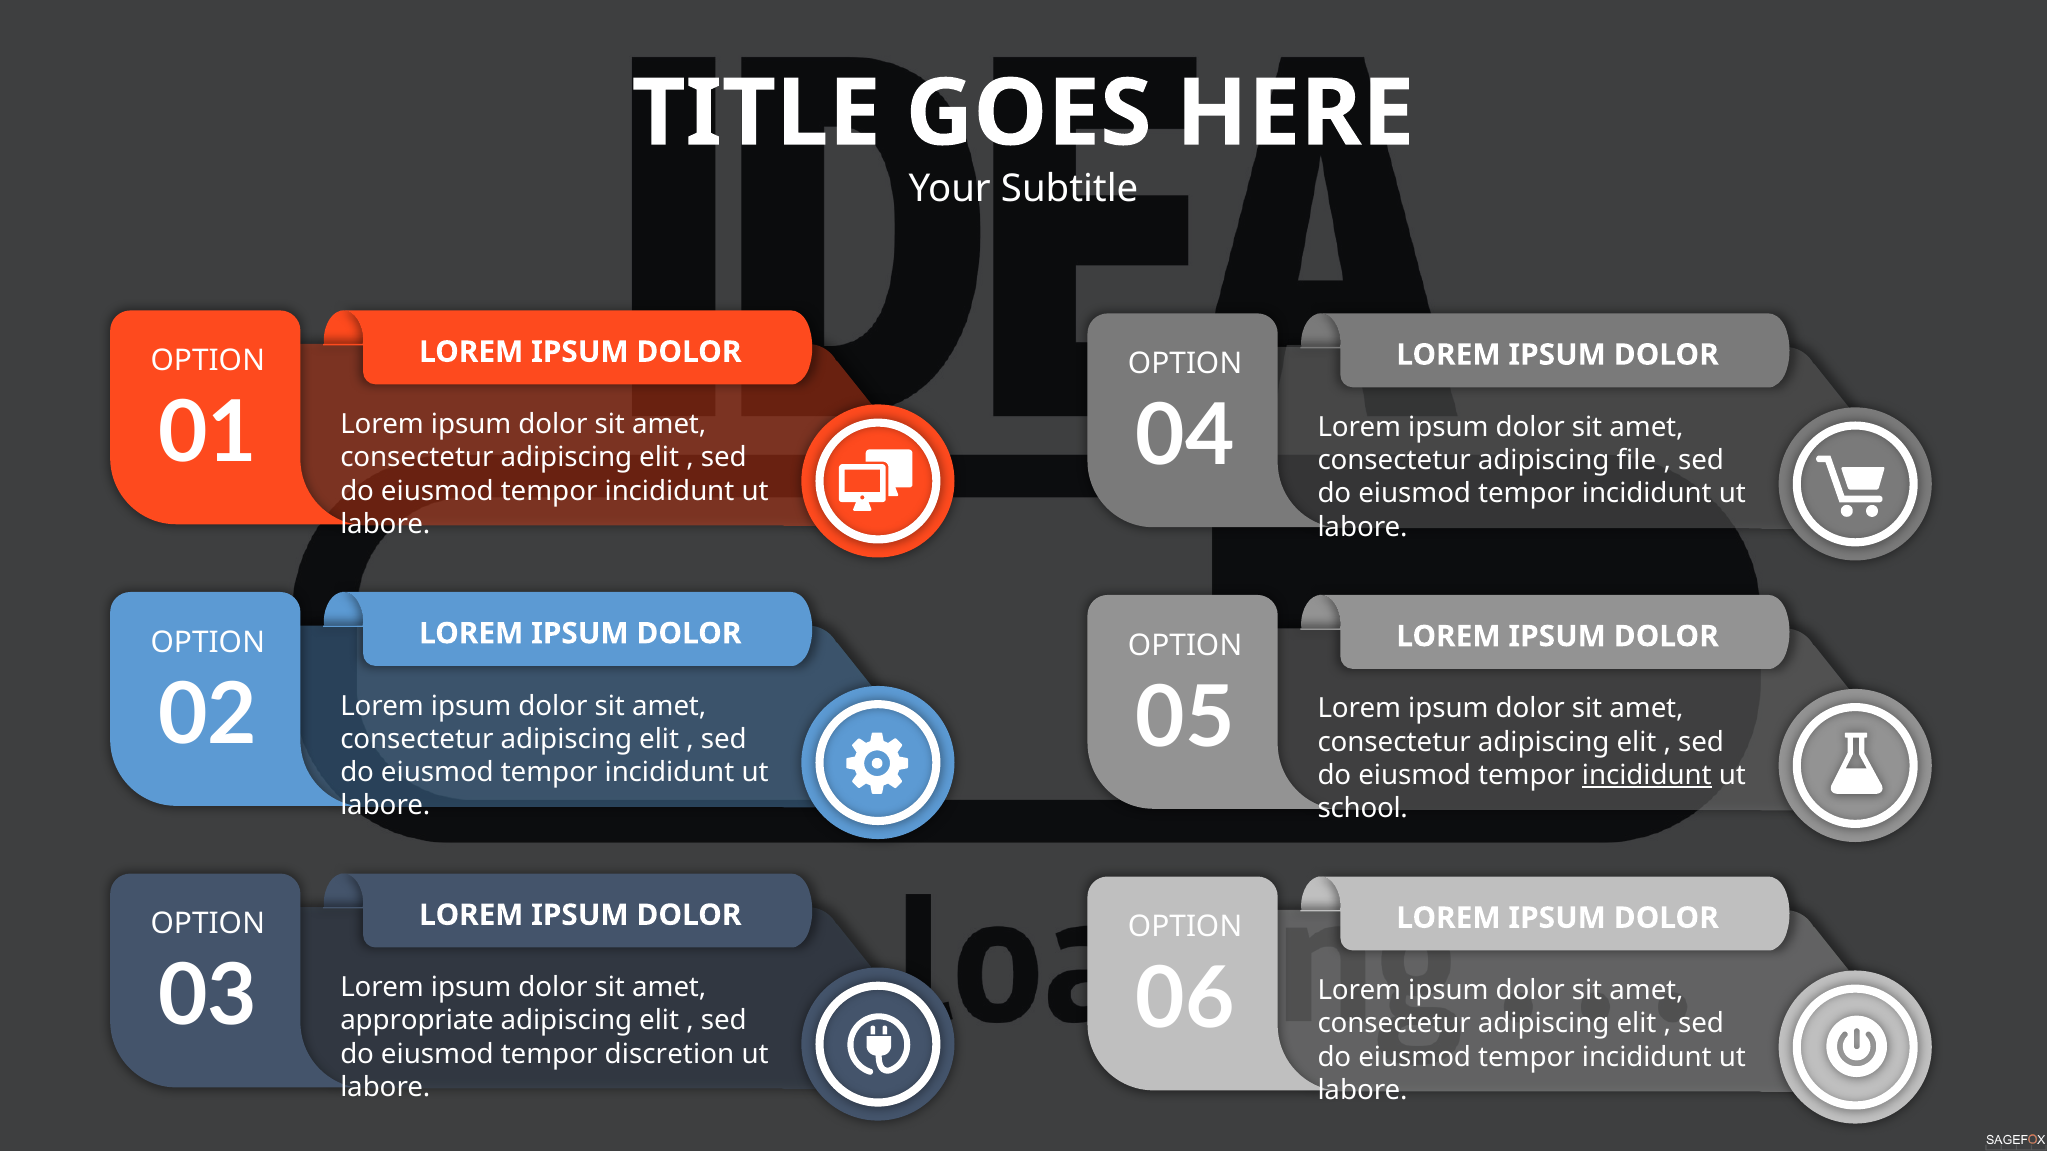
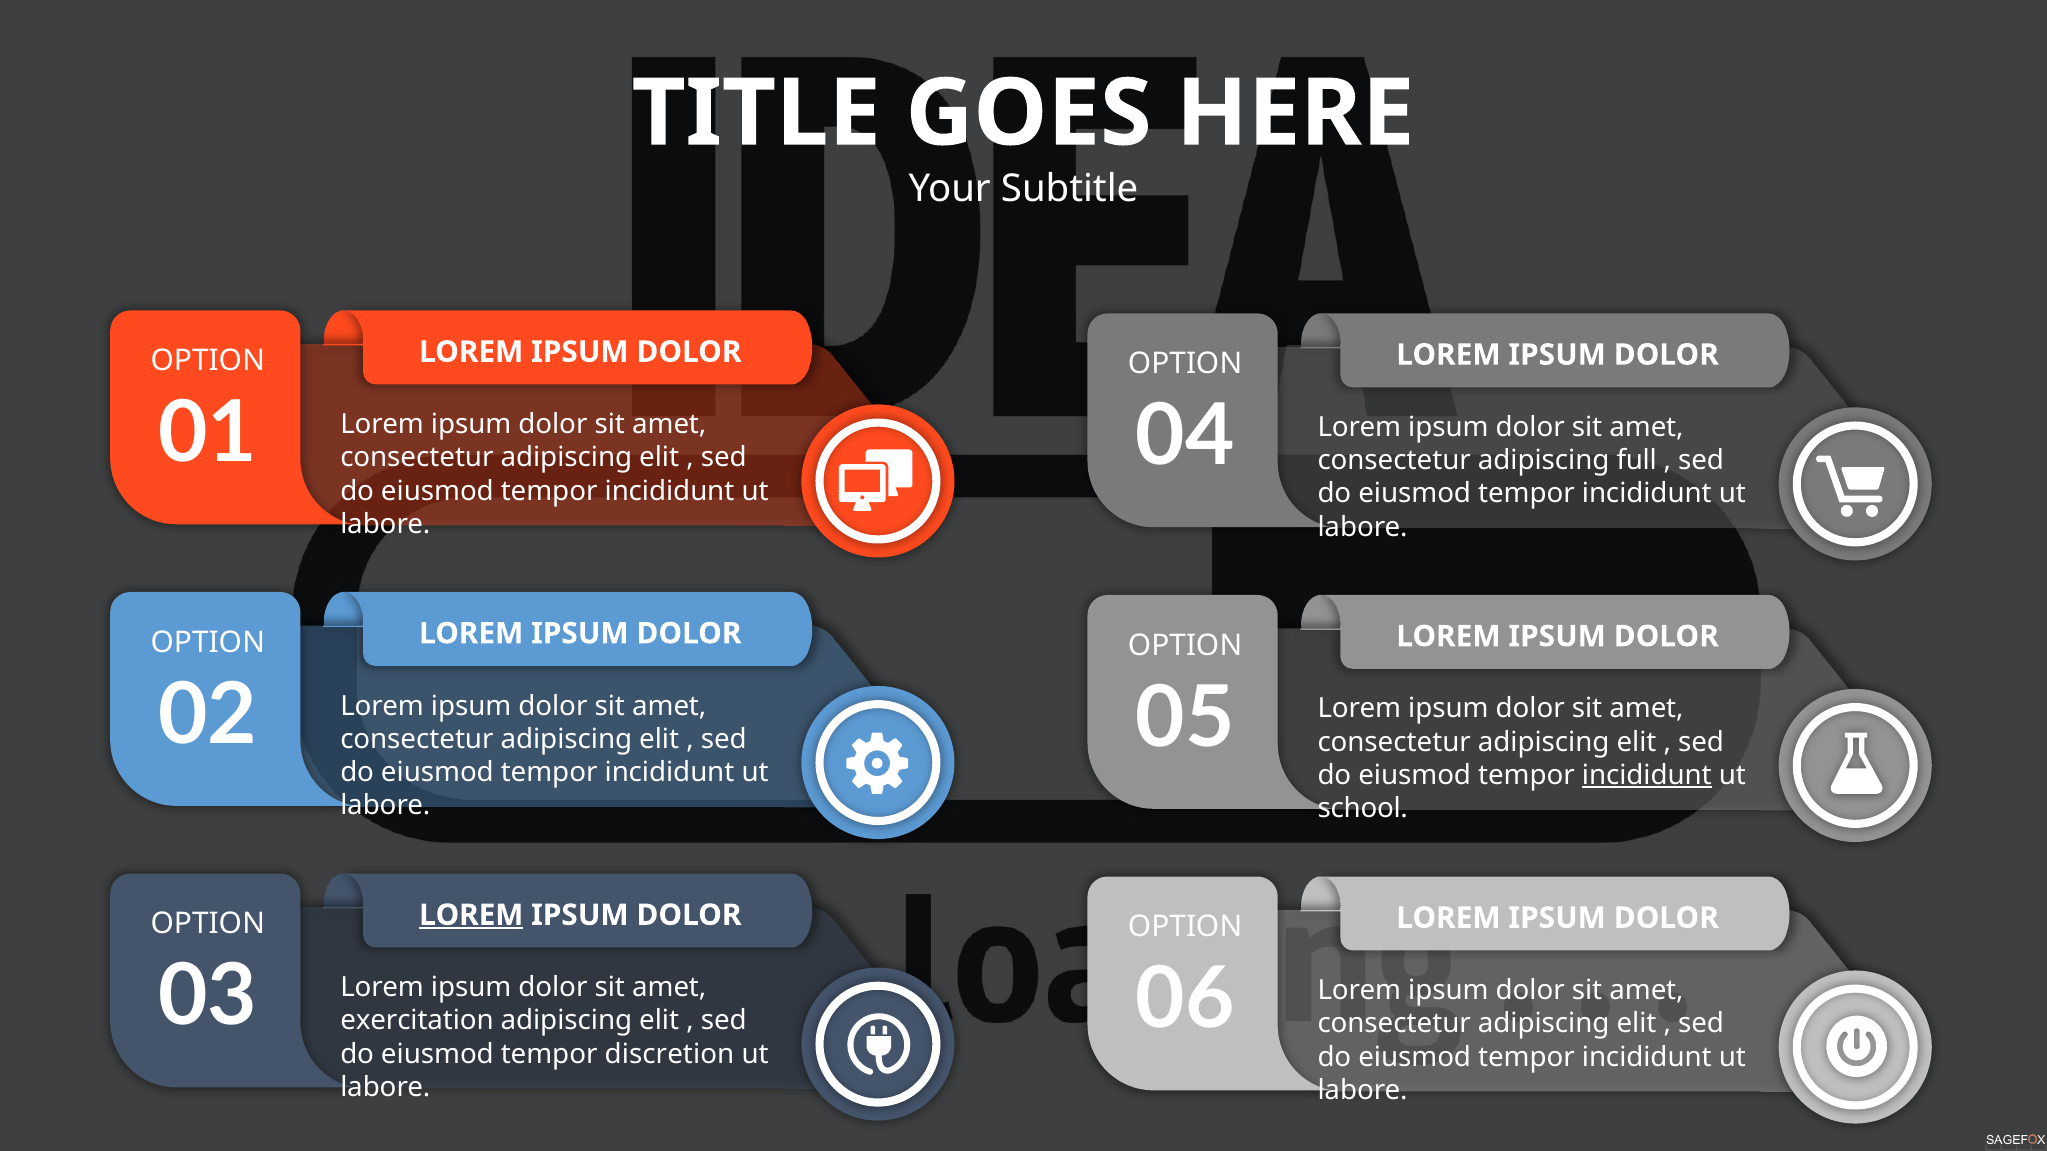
file: file -> full (1637, 461)
LOREM underline: none -> present (471, 915)
appropriate: appropriate -> exercitation (417, 1021)
